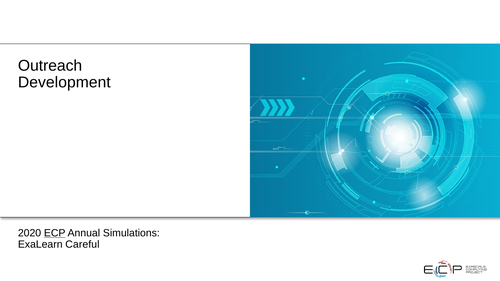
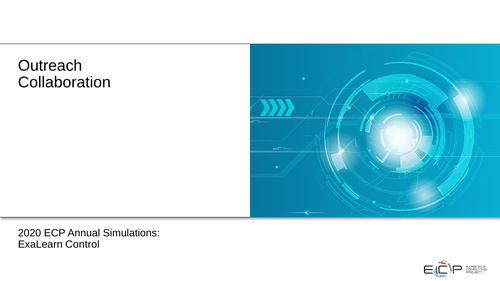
Development: Development -> Collaboration (64, 83)
ECP underline: present -> none (55, 233)
Careful: Careful -> Control (82, 244)
